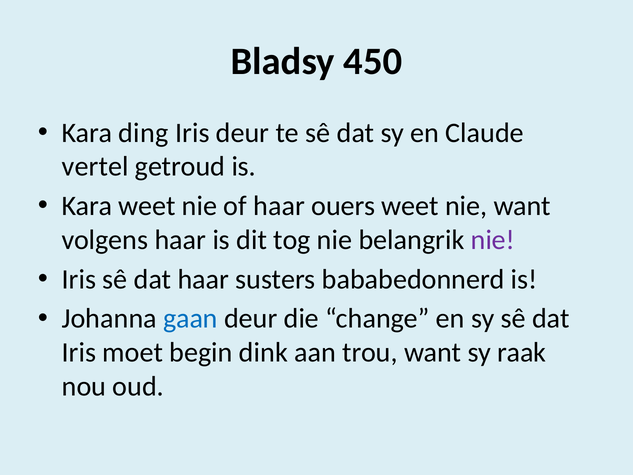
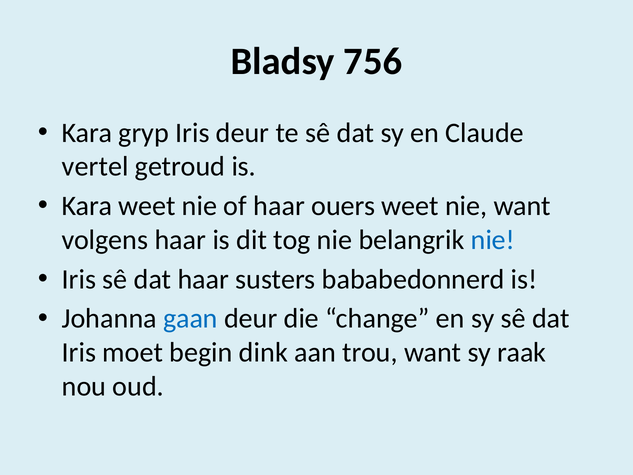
450: 450 -> 756 (373, 61)
ding: ding -> gryp (144, 133)
nie colour: purple -> blue (493, 240)
